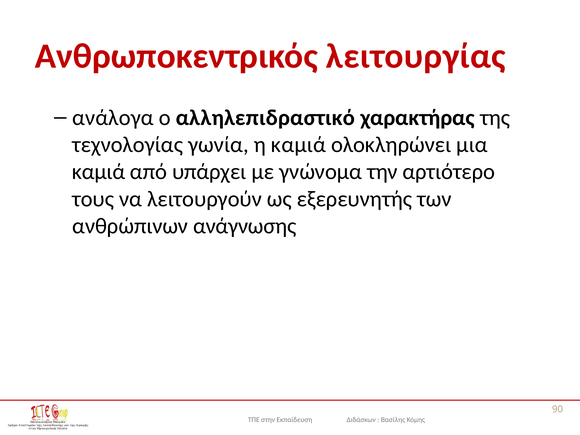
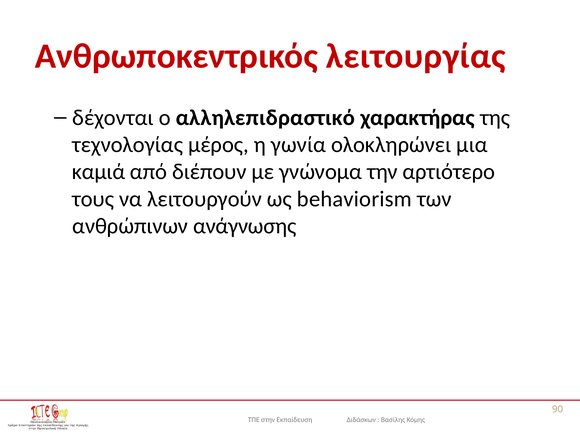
ανάλογα: ανάλογα -> δέχονται (113, 118)
γωνία: γωνία -> μέρος (218, 145)
η καμιά: καμιά -> γωνία (299, 145)
υπάρχει: υπάρχει -> διέπουν (209, 172)
εξερευνητής: εξερευνητής -> behaviorism (354, 199)
